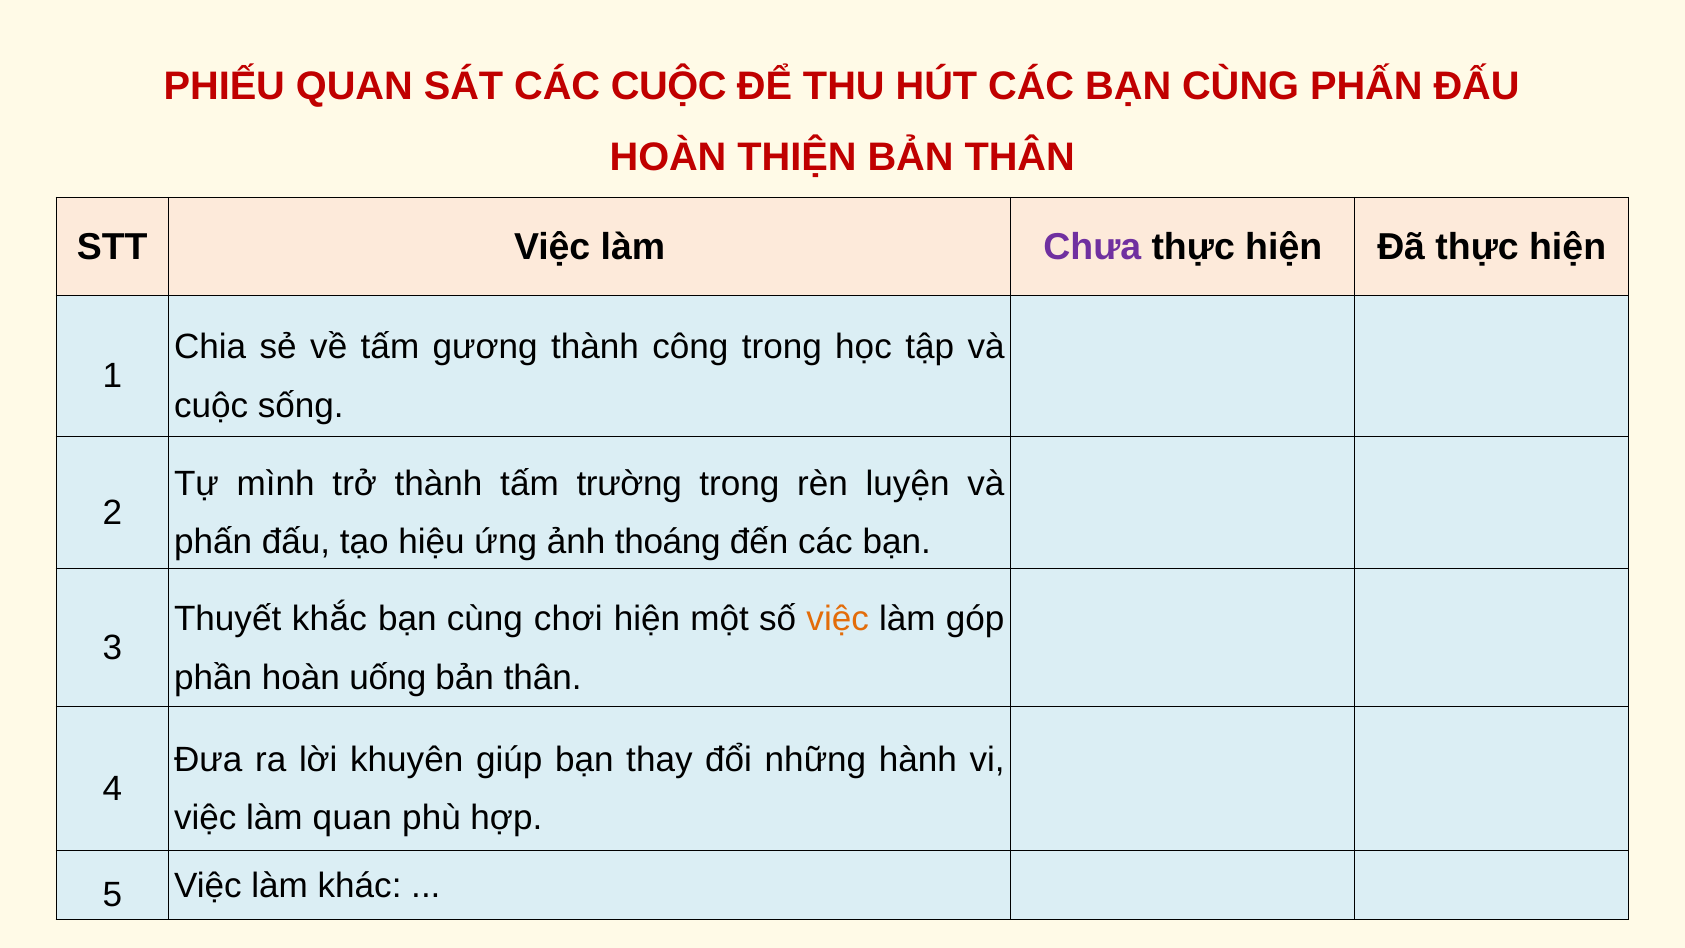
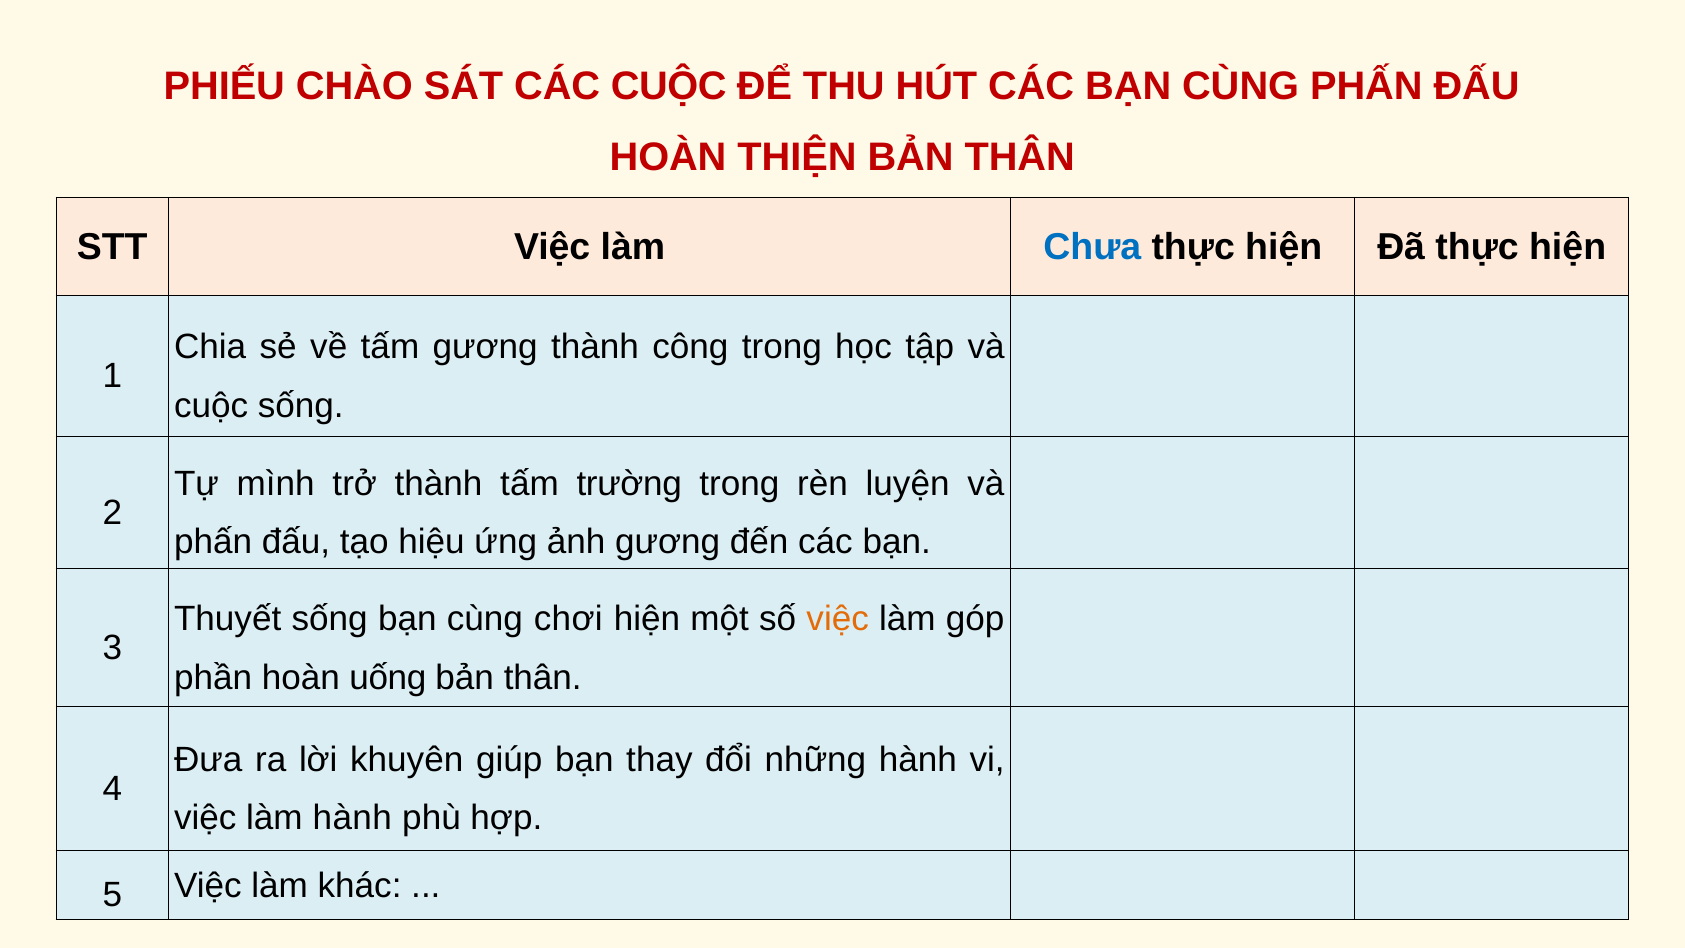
PHIẾU QUAN: QUAN -> CHÀO (354, 86)
Chưa colour: purple -> blue (1092, 247)
ảnh thoáng: thoáng -> gương (668, 542)
Thuyết khắc: khắc -> sống (330, 619)
làm quan: quan -> hành (352, 818)
